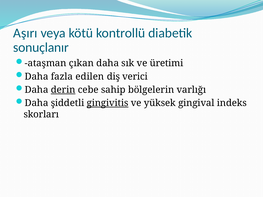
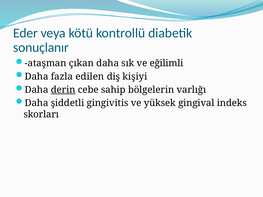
Aşırı: Aşırı -> Eder (25, 33)
üretimi: üretimi -> eğilimli (167, 63)
verici: verici -> kişiyi (135, 77)
gingivitis underline: present -> none (108, 103)
